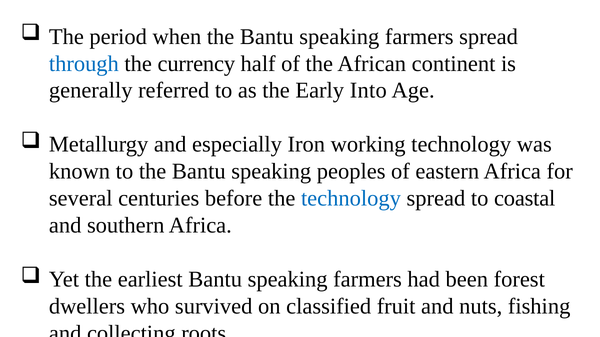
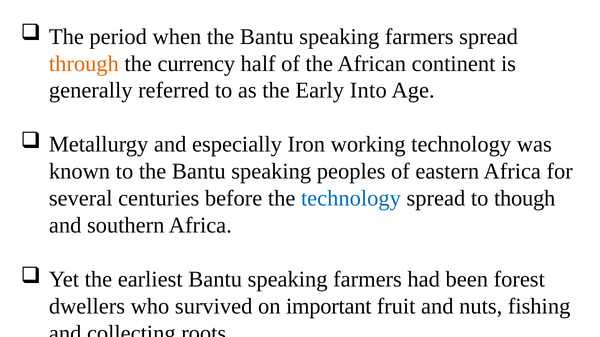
through colour: blue -> orange (84, 64)
coastal: coastal -> though (525, 199)
classified: classified -> important (329, 307)
